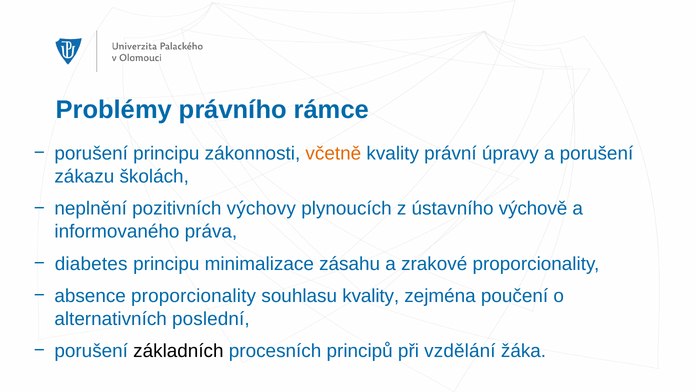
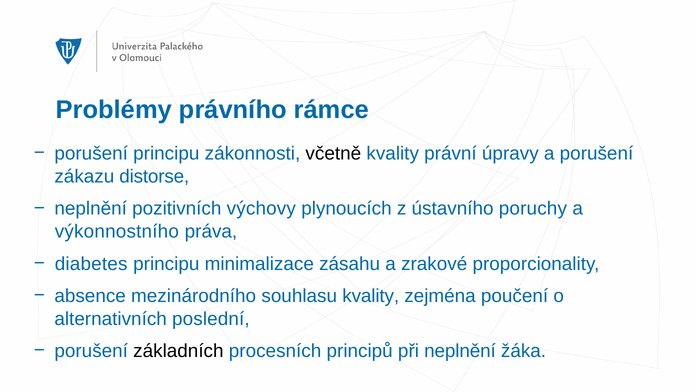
včetně colour: orange -> black (333, 153)
školách: školách -> distorse (154, 176)
výchově: výchově -> poruchy (533, 208)
informovaného: informovaného -> výkonnostního (117, 231)
absence proporcionality: proporcionality -> mezinárodního (194, 296)
při vzdělání: vzdělání -> neplnění (460, 351)
